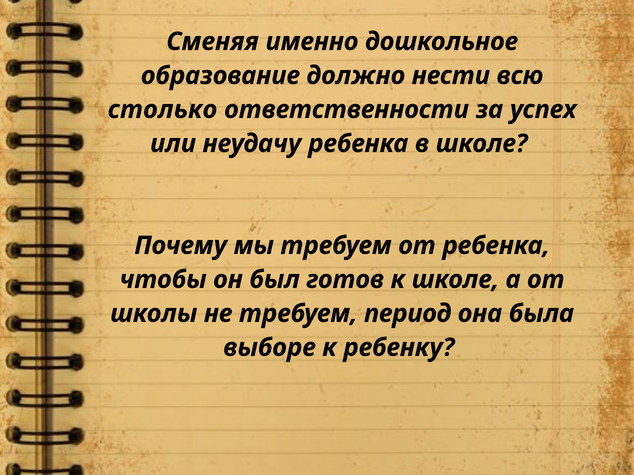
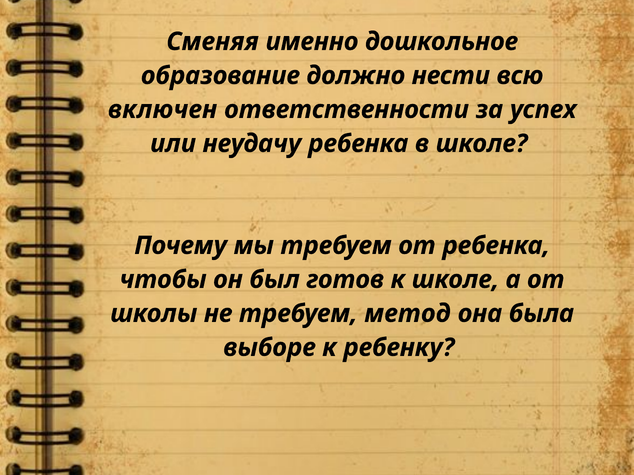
столько: столько -> включен (163, 110)
период: период -> метод (407, 314)
